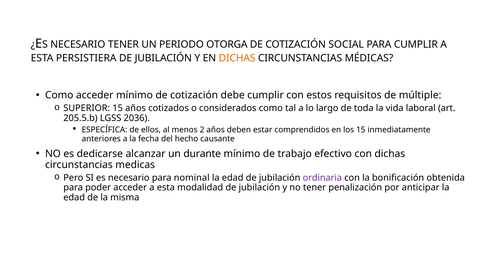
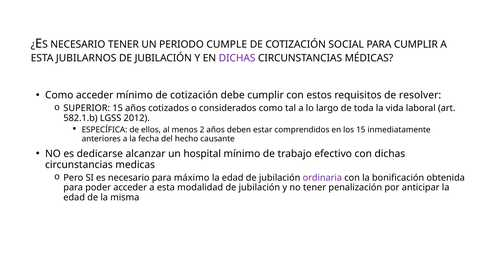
OTORGA: OTORGA -> CUMPLE (227, 44)
PERSISTIERA: PERSISTIERA -> JUBILARNOS (86, 58)
DICHAS colour: orange -> purple (237, 58)
múltiple: múltiple -> resolver (420, 95)
205.5.b: 205.5.b -> 582.1.b (80, 118)
2036: 2036 -> 2012 (137, 118)
durante: durante -> hospital (202, 153)
nominal: nominal -> máximo (192, 177)
